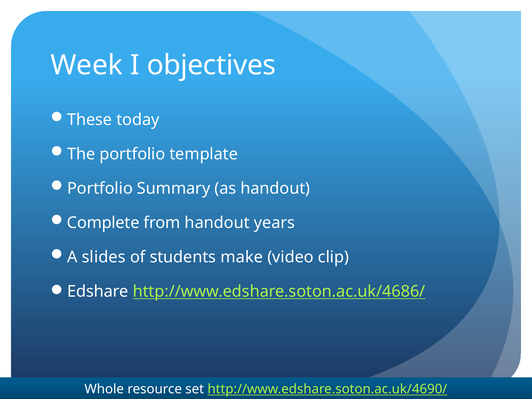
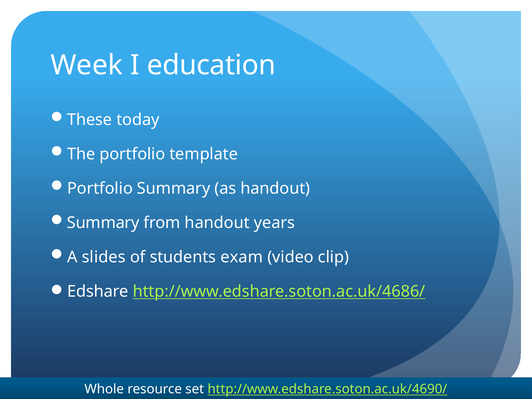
objectives: objectives -> education (211, 65)
Complete: Complete -> Summary (103, 223)
make: make -> exam (242, 257)
